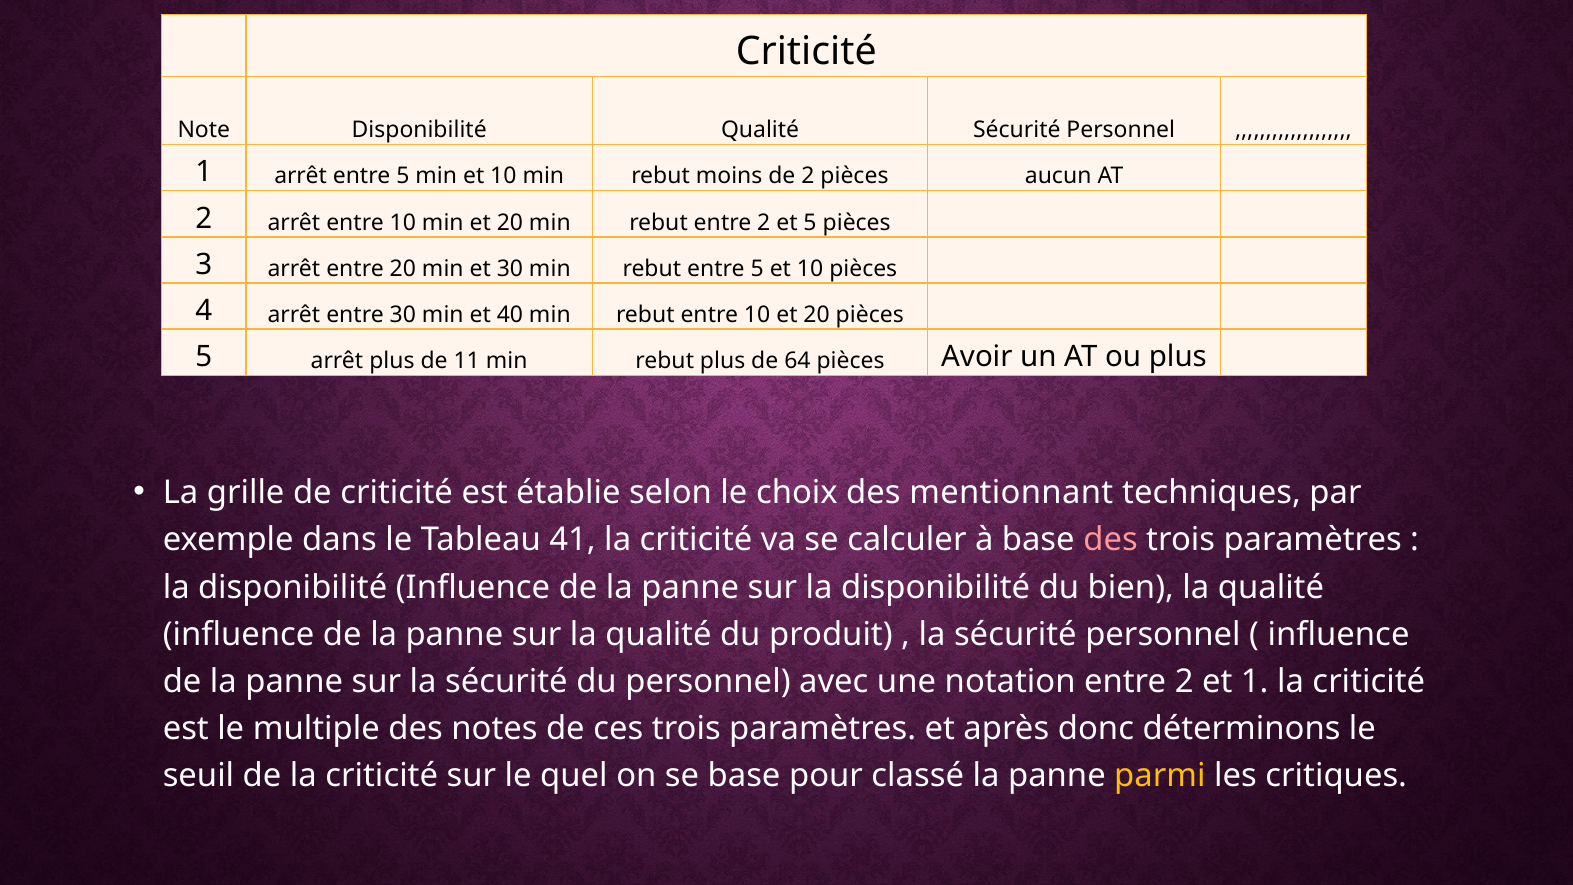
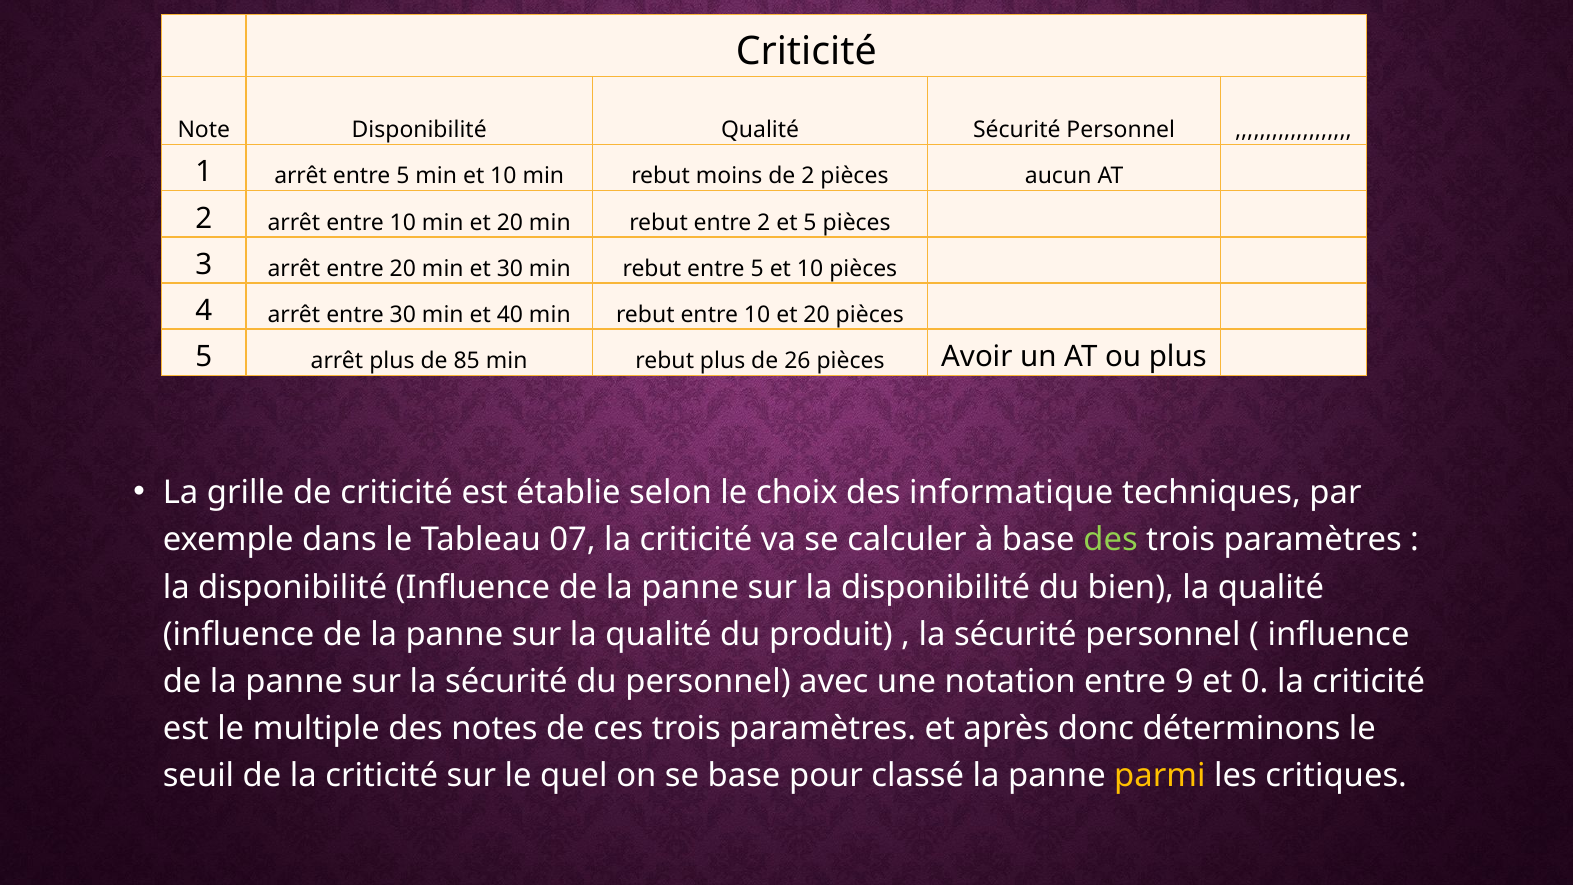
11: 11 -> 85 (467, 361)
64: 64 -> 26 (797, 361)
mentionnant: mentionnant -> informatique (1011, 493)
41: 41 -> 07 (572, 540)
des colour: pink -> light green (1111, 540)
notation entre 2: 2 -> 9 (1184, 682)
et 1: 1 -> 0 (1255, 682)
